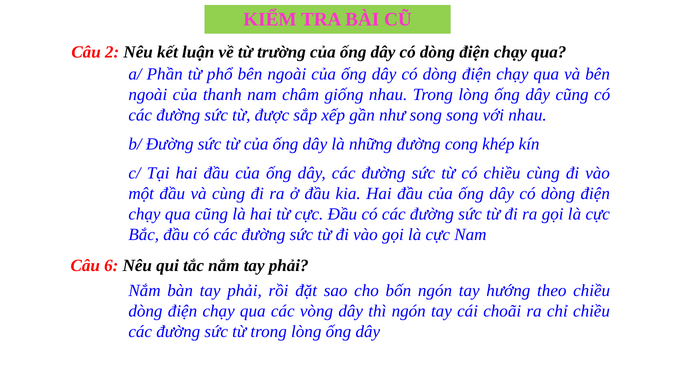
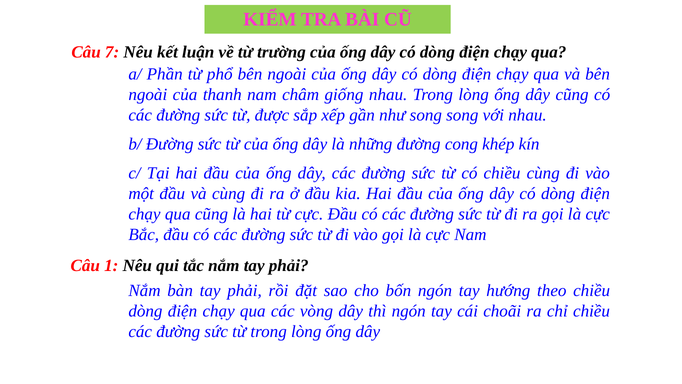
2: 2 -> 7 (112, 52)
6: 6 -> 1 (111, 265)
